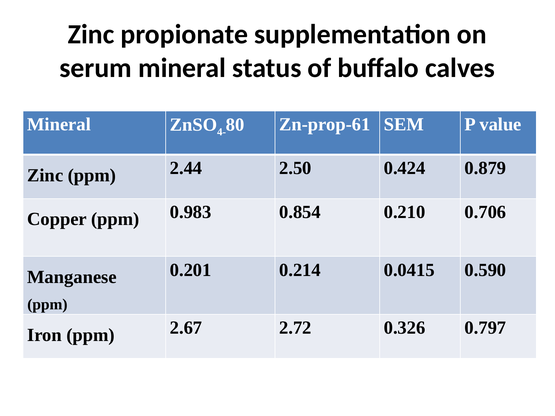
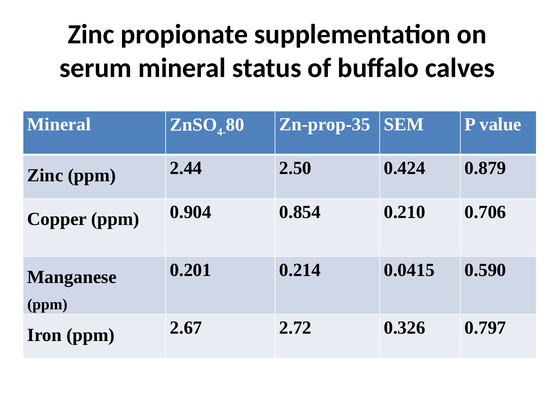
Zn-prop-61: Zn-prop-61 -> Zn-prop-35 (325, 124)
0.983: 0.983 -> 0.904 (191, 212)
